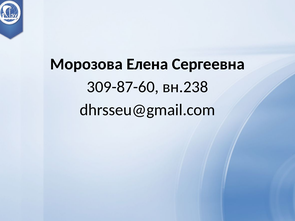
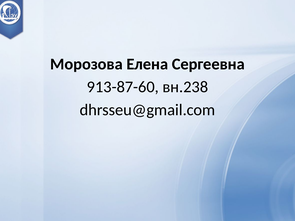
309-87-60: 309-87-60 -> 913-87-60 (123, 87)
